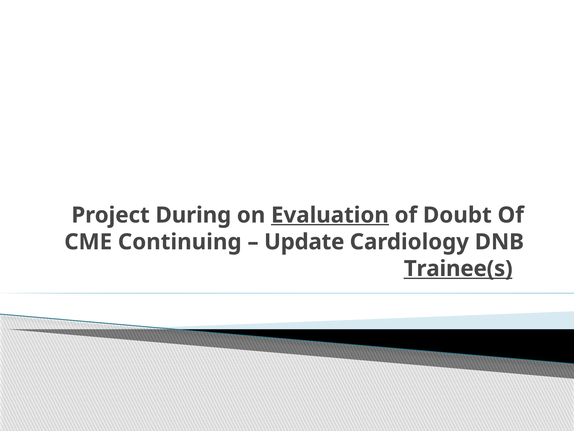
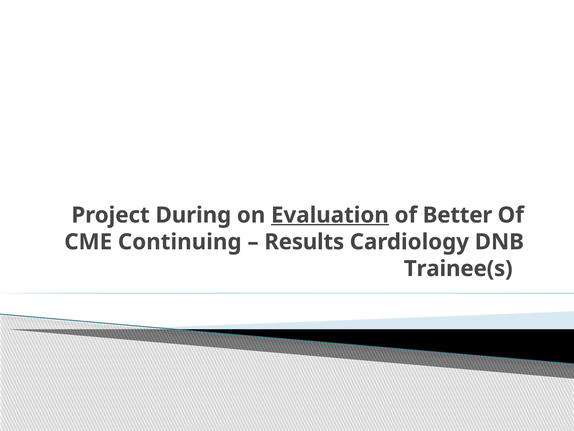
Doubt: Doubt -> Better (457, 215)
Update: Update -> Results (304, 242)
Trainee(s underline: present -> none (458, 268)
